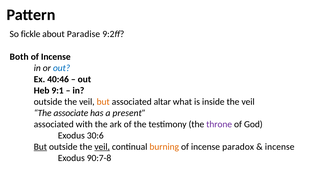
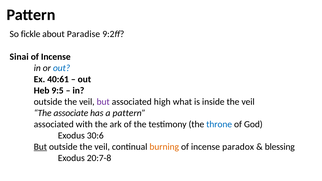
Both: Both -> Sinai (19, 57)
40:46: 40:46 -> 40:61 (58, 79)
9:1: 9:1 -> 9:5 (58, 91)
but colour: orange -> purple (103, 102)
altar: altar -> high (162, 102)
a present: present -> pattern (129, 113)
throne colour: purple -> blue (219, 124)
veil underline: present -> none (102, 147)
incense: incense -> blessing (280, 147)
90:7-8: 90:7-8 -> 20:7-8 (99, 158)
